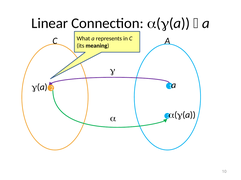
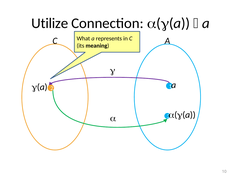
Linear: Linear -> Utilize (50, 23)
